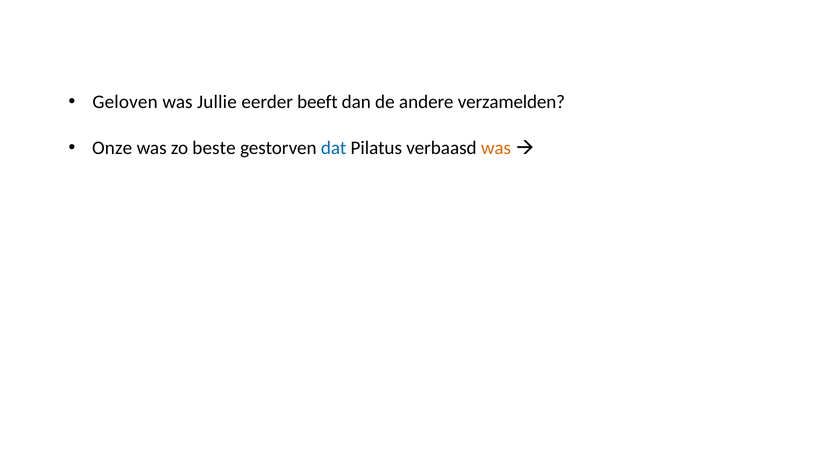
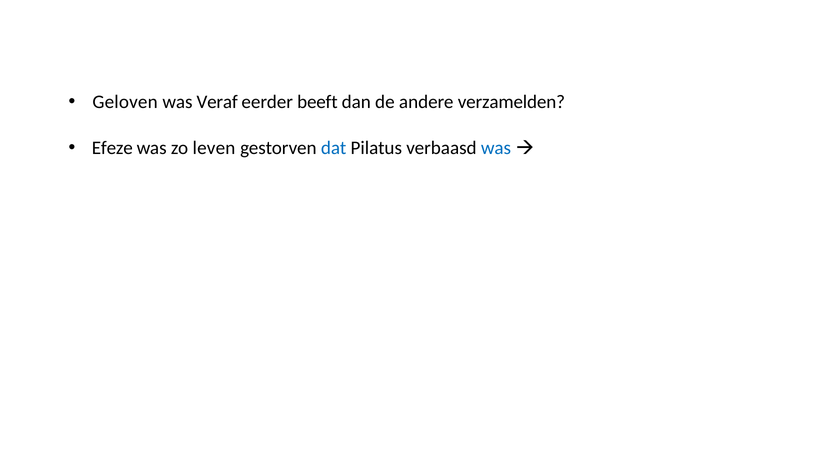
Jullie: Jullie -> Veraf (217, 102)
Onze: Onze -> Efeze (112, 148)
beste: beste -> leven (214, 148)
was colour: orange -> blue (496, 148)
